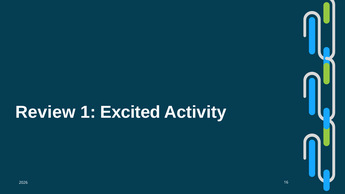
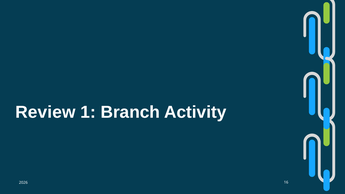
Excited: Excited -> Branch (130, 112)
